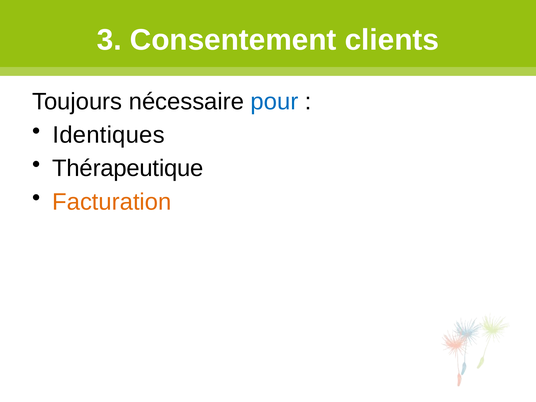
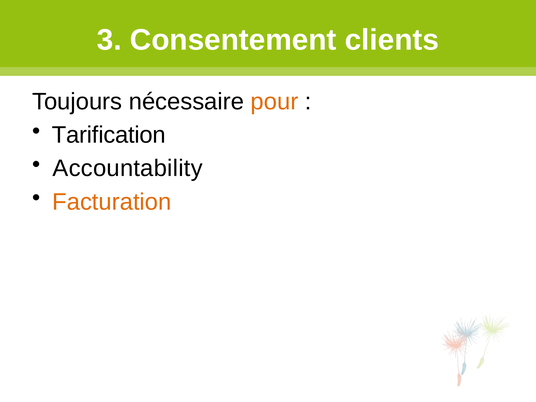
pour colour: blue -> orange (274, 102)
Identiques: Identiques -> Tarification (109, 135)
Thérapeutique: Thérapeutique -> Accountability (128, 168)
